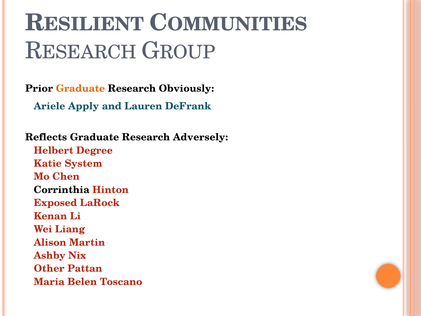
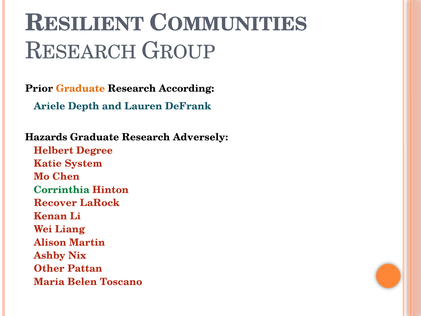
Obviously: Obviously -> According (186, 88)
Apply: Apply -> Depth (84, 106)
Reflects: Reflects -> Hazards (46, 137)
Corrinthia colour: black -> green (62, 190)
Exposed: Exposed -> Recover (55, 203)
